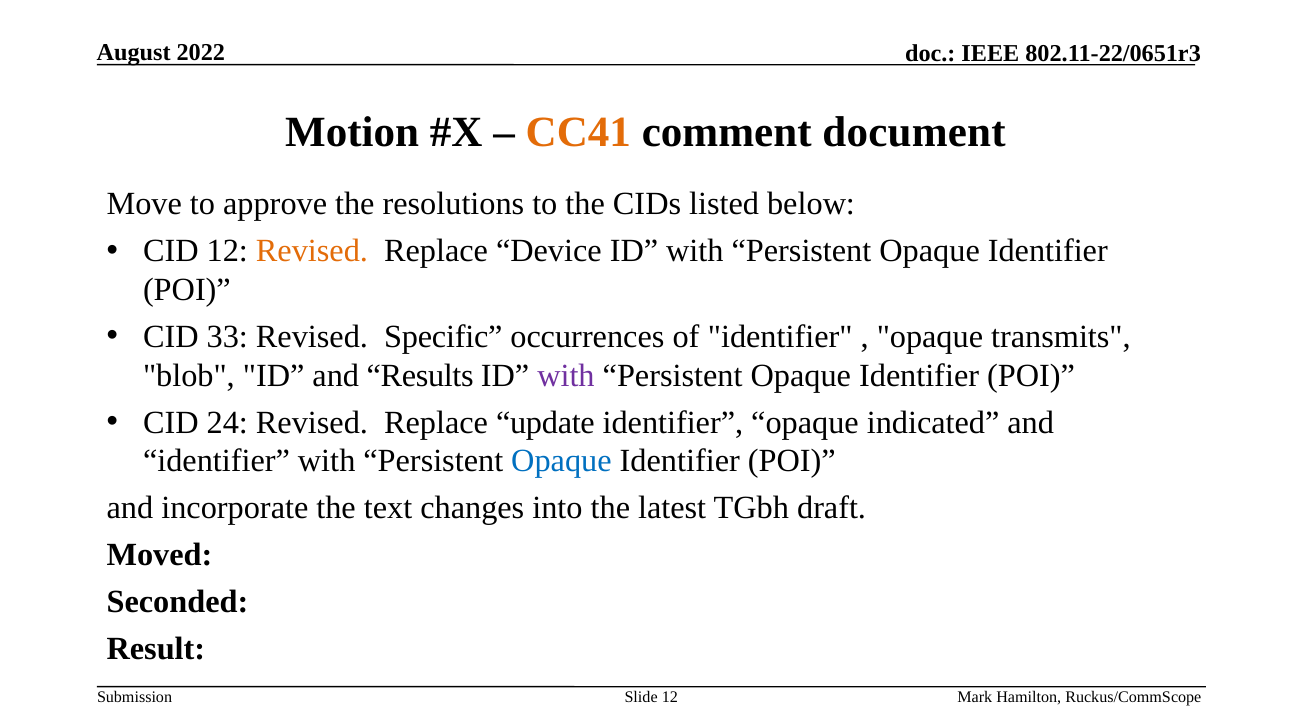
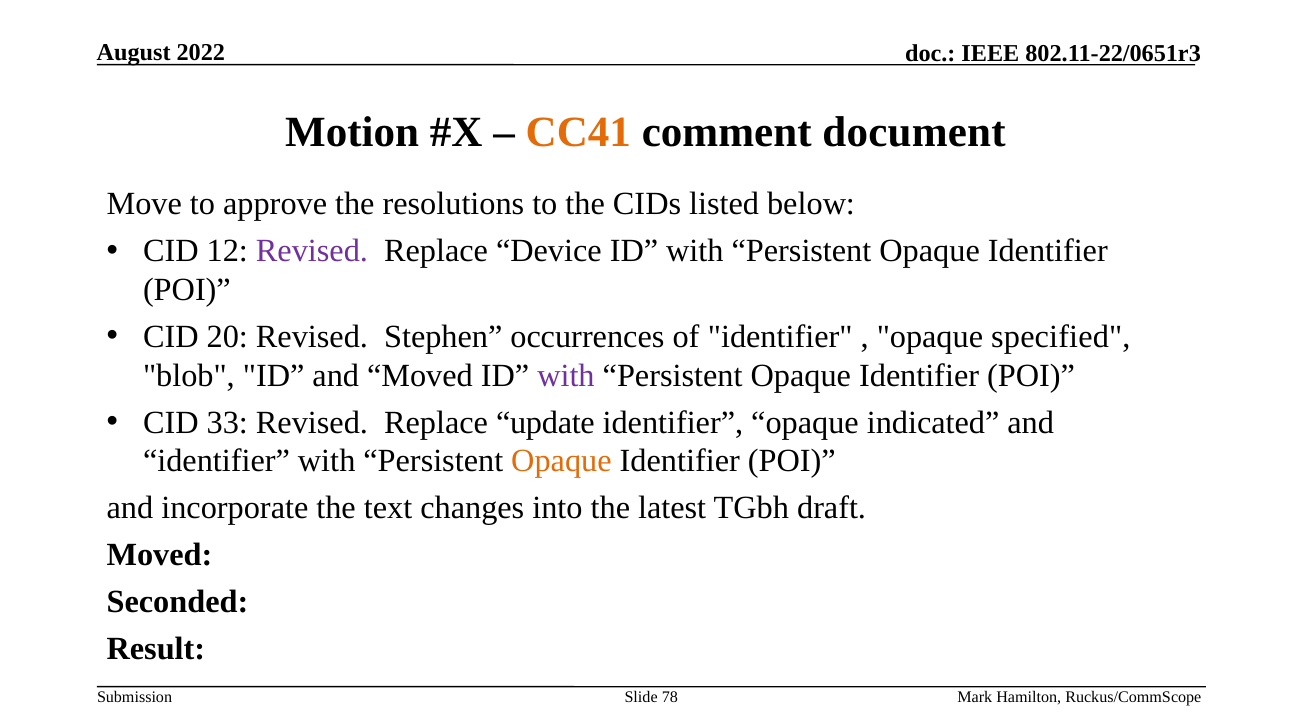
Revised colour: orange -> purple (312, 251)
33: 33 -> 20 (227, 337)
Specific: Specific -> Stephen (443, 337)
transmits: transmits -> specified (1061, 337)
and Results: Results -> Moved (420, 375)
24: 24 -> 33 (227, 422)
Opaque colour: blue -> orange (561, 461)
Slide 12: 12 -> 78 (670, 697)
